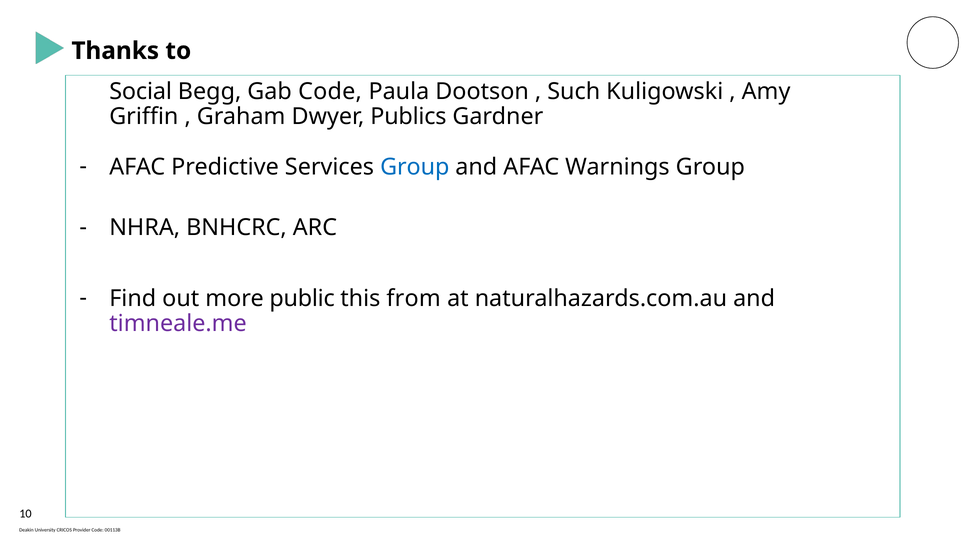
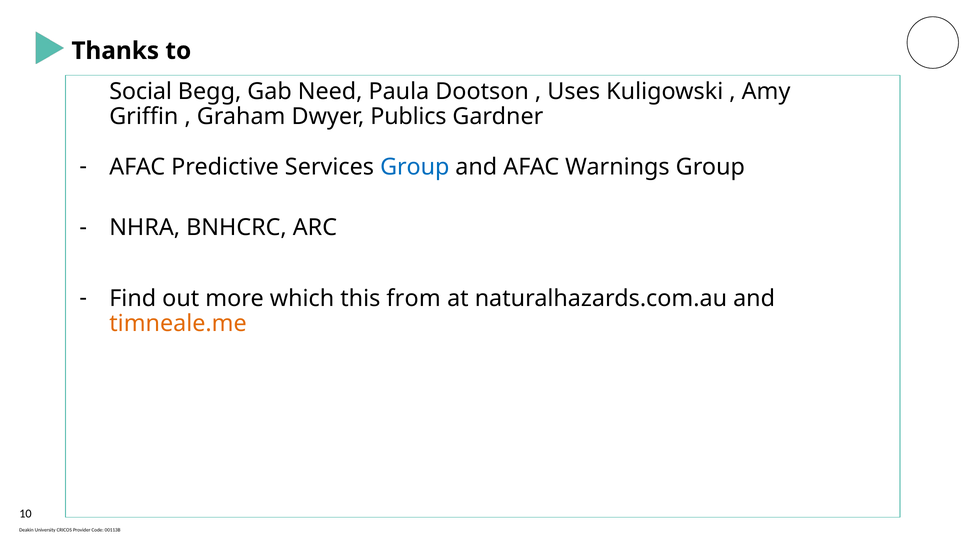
Gab Code: Code -> Need (330, 91)
Such: Such -> Uses (574, 91)
public: public -> which (302, 298)
timneale.me colour: purple -> orange (178, 323)
